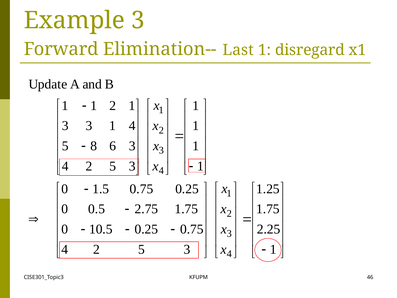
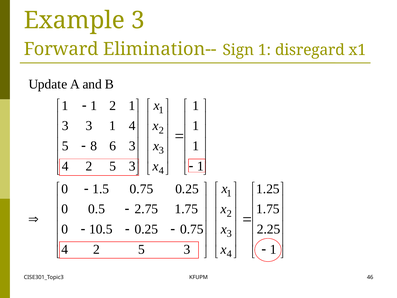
Last: Last -> Sign (238, 50)
